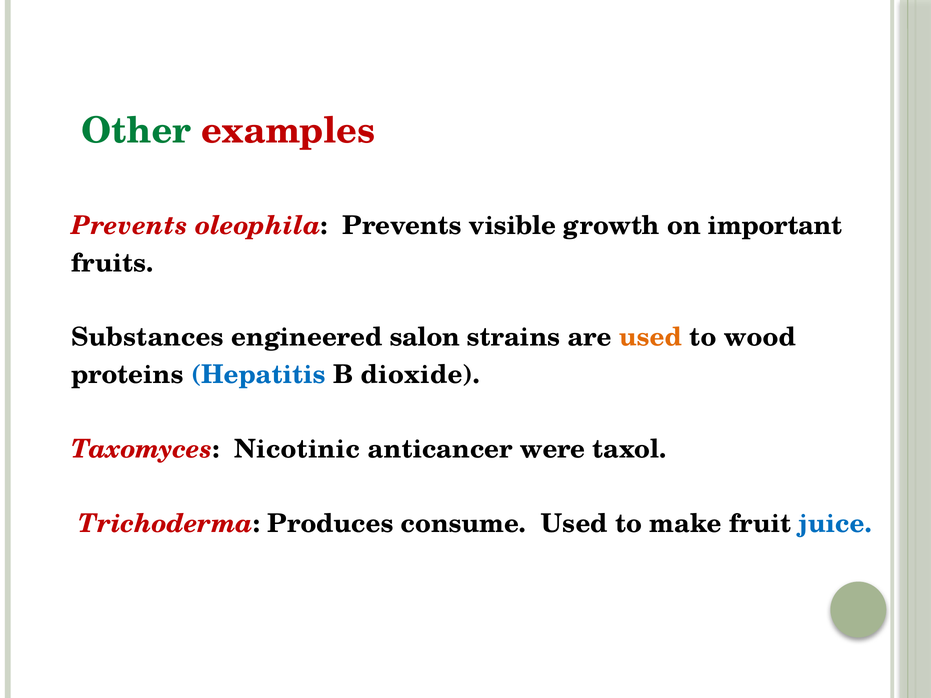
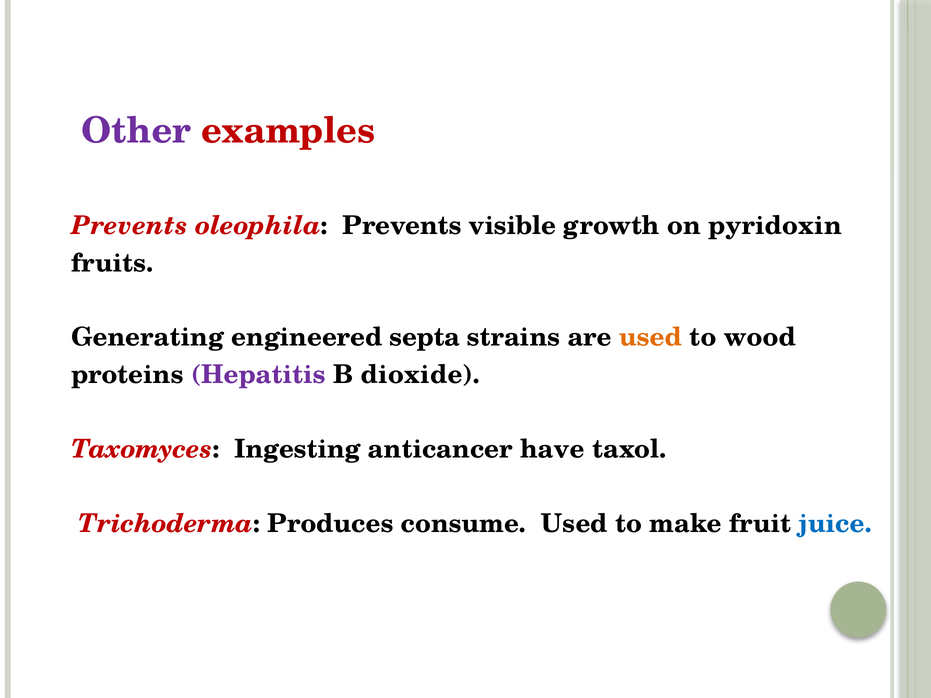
Other colour: green -> purple (136, 131)
important: important -> pyridoxin (775, 226)
Substances: Substances -> Generating (148, 338)
salon: salon -> septa (425, 338)
Hepatitis colour: blue -> purple (258, 375)
Nicotinic: Nicotinic -> Ingesting (297, 449)
were: were -> have (552, 449)
